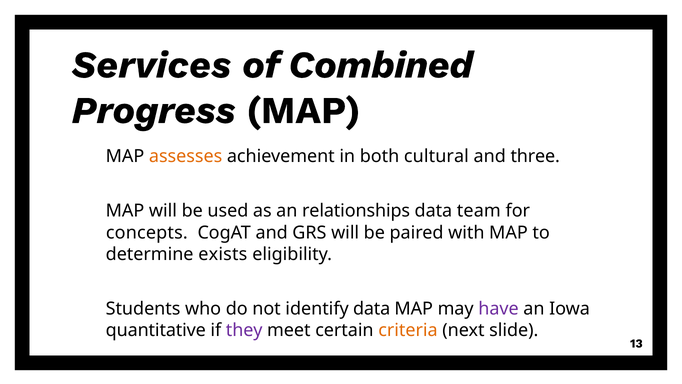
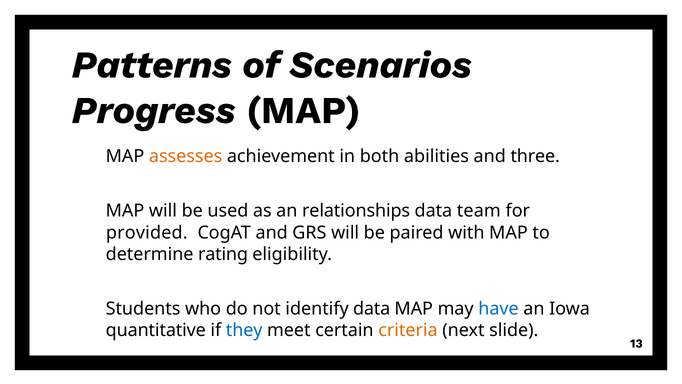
Services: Services -> Patterns (152, 65)
Combined: Combined -> Scenarios (381, 65)
cultural: cultural -> abilities (436, 156)
concepts: concepts -> provided (147, 232)
exists: exists -> rating (223, 254)
have colour: purple -> blue (499, 309)
they colour: purple -> blue (244, 330)
